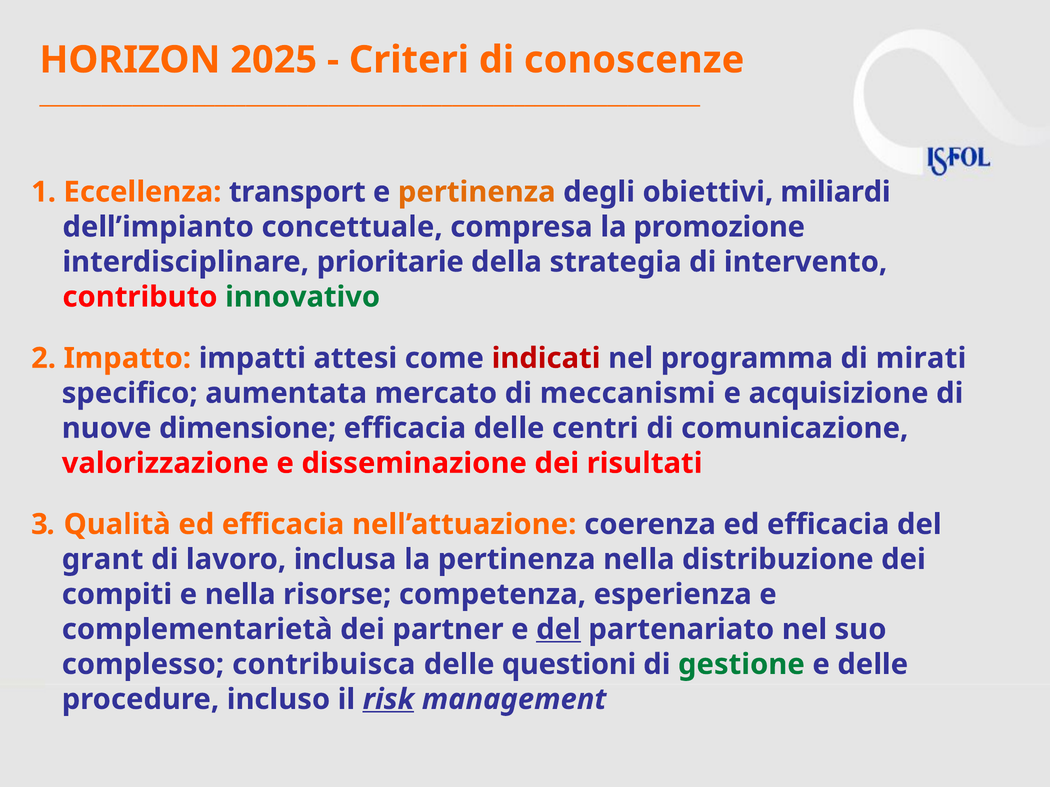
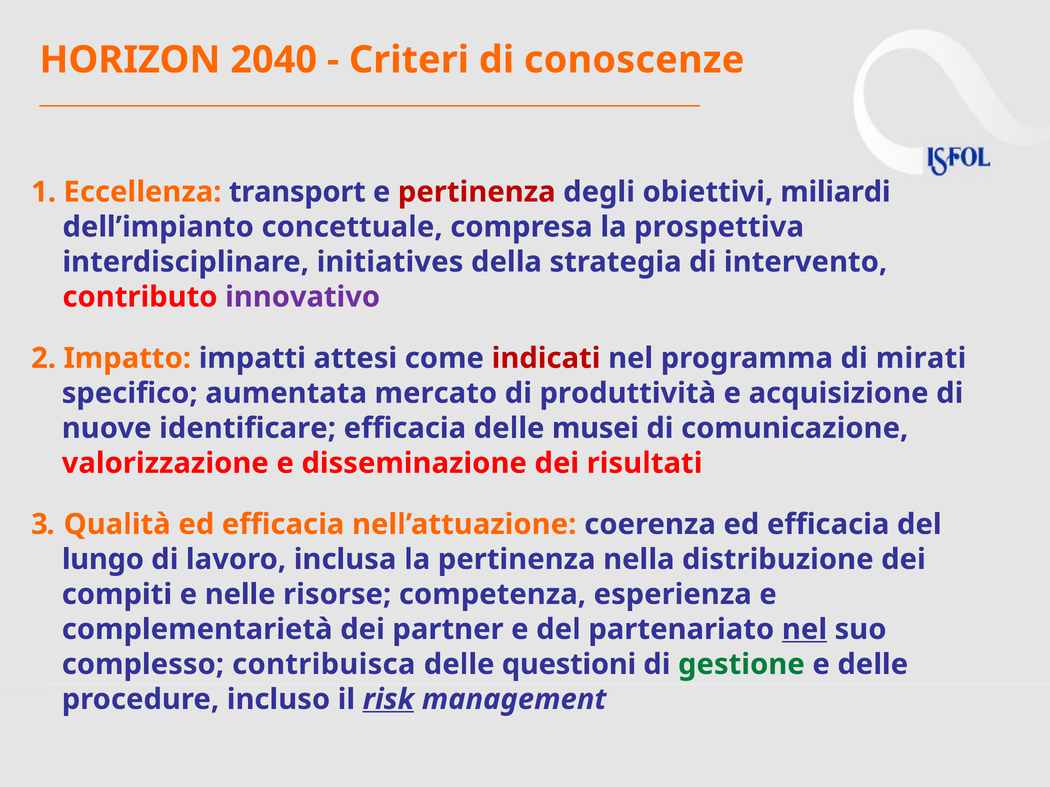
2025: 2025 -> 2040 (274, 60)
pertinenza colour: orange -> red (477, 192)
promozione: promozione -> prospettiva (719, 227)
prioritarie: prioritarie -> initiatives (390, 262)
innovativo colour: green -> purple (303, 297)
meccanismi: meccanismi -> produttività (628, 393)
dimensione: dimensione -> identificare (248, 428)
centri: centri -> musei (595, 428)
grant: grant -> lungo (103, 560)
e nella: nella -> nelle (240, 595)
del underline: present -> none (559, 630)
nel underline: none -> present (804, 630)
